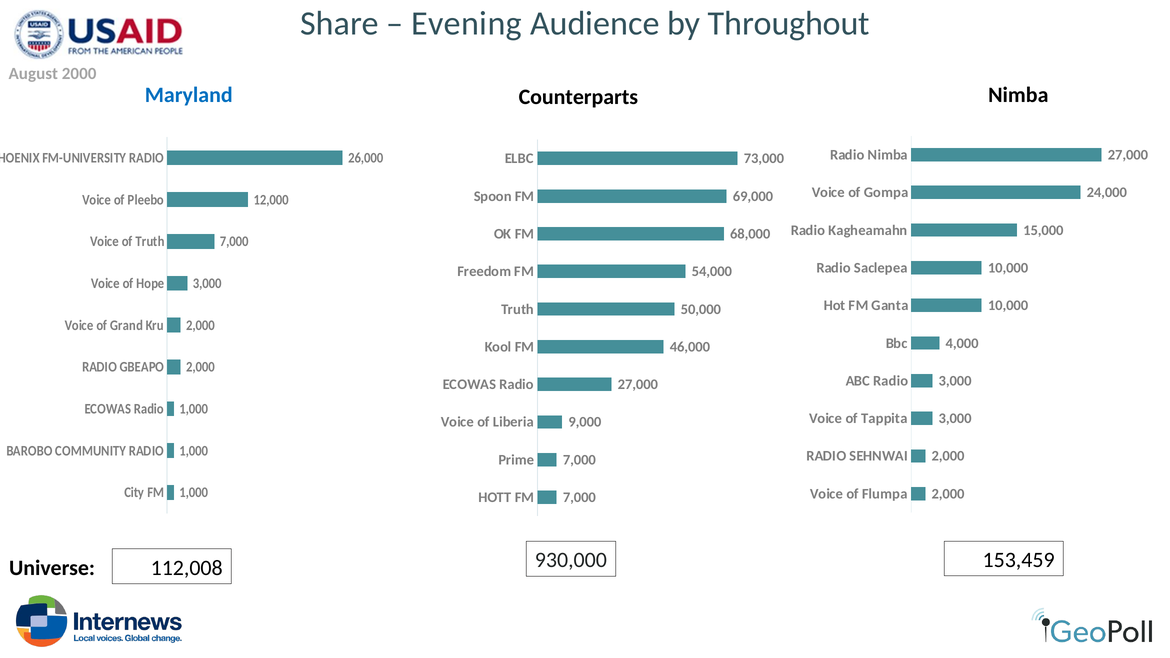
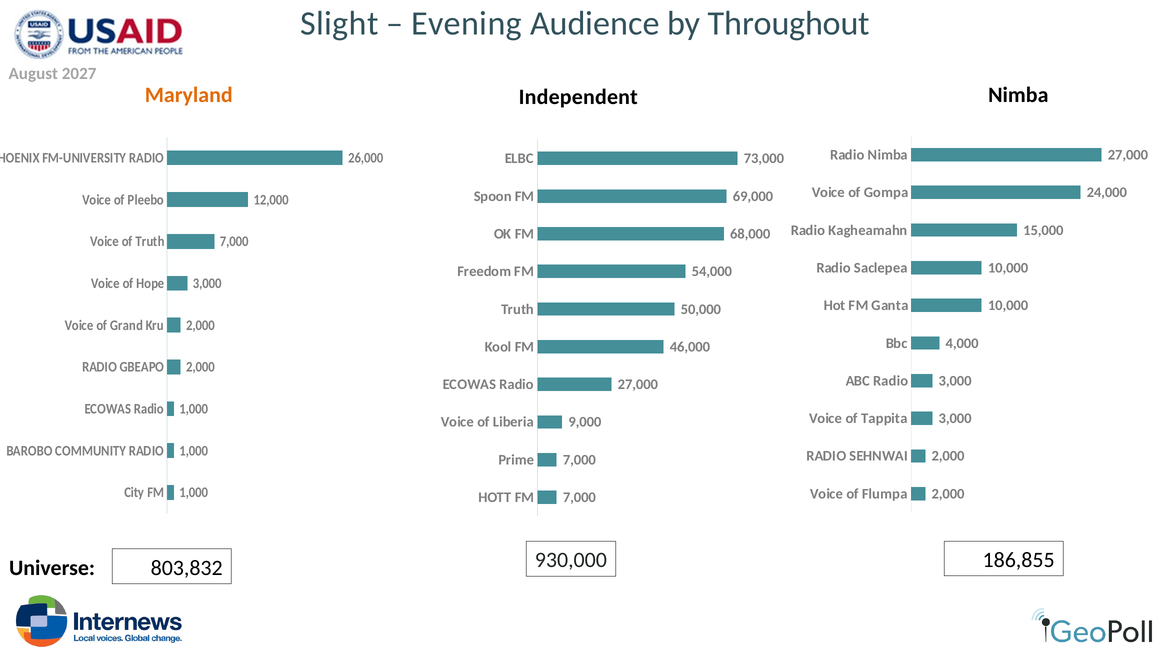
Share: Share -> Slight (339, 24)
2000: 2000 -> 2027 (79, 74)
Maryland colour: blue -> orange (189, 95)
Counterparts: Counterparts -> Independent (578, 97)
153,459: 153,459 -> 186,855 (1019, 560)
112,008: 112,008 -> 803,832 (187, 568)
